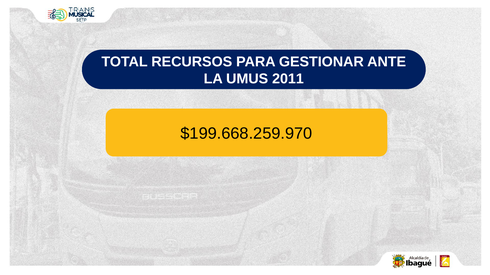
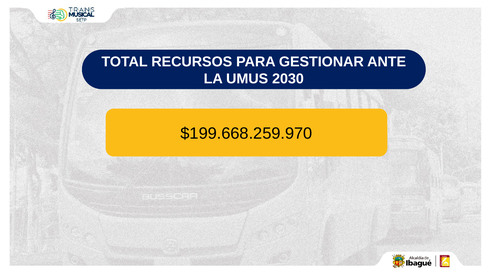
2011: 2011 -> 2030 (288, 79)
